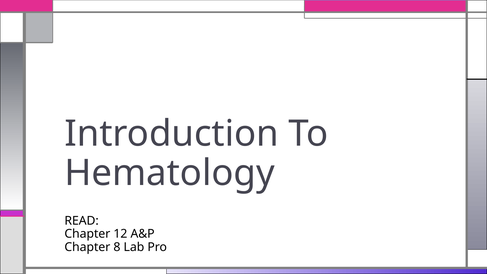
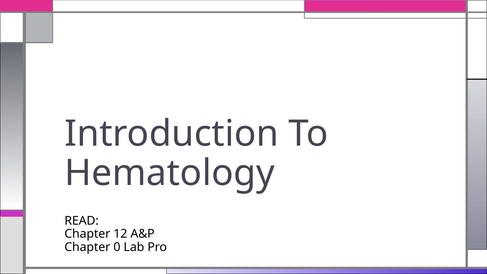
8: 8 -> 0 (117, 247)
